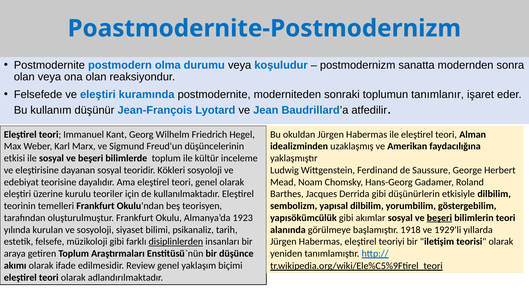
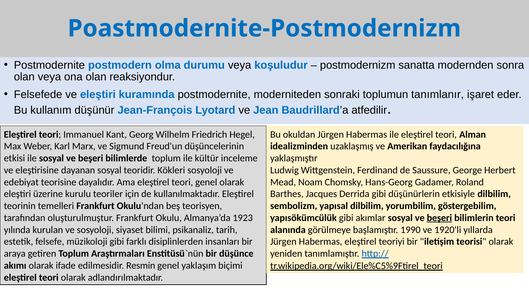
1918: 1918 -> 1990 (411, 229)
1929'li: 1929'li -> 1920'li (448, 229)
disiplinlerden underline: present -> none (176, 241)
Review: Review -> Resmin (141, 265)
